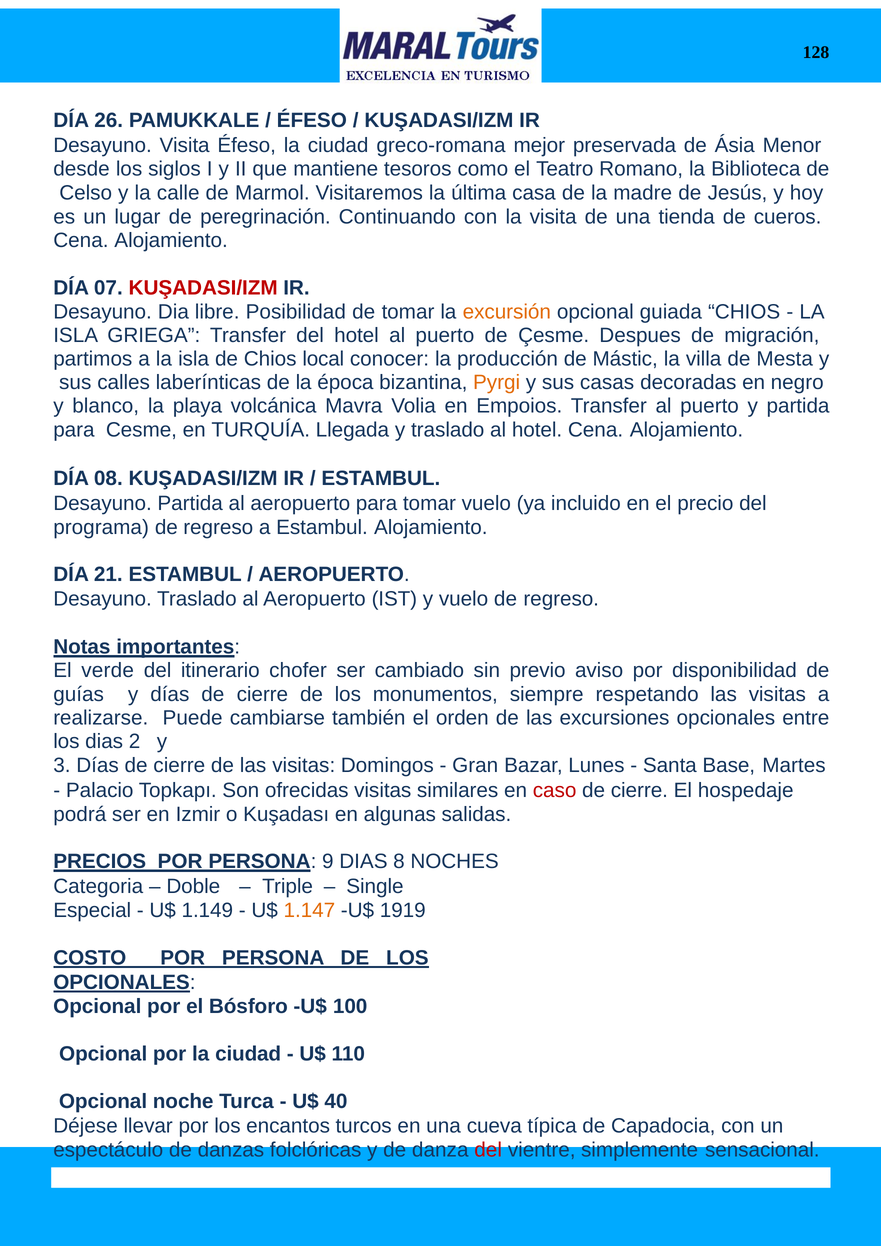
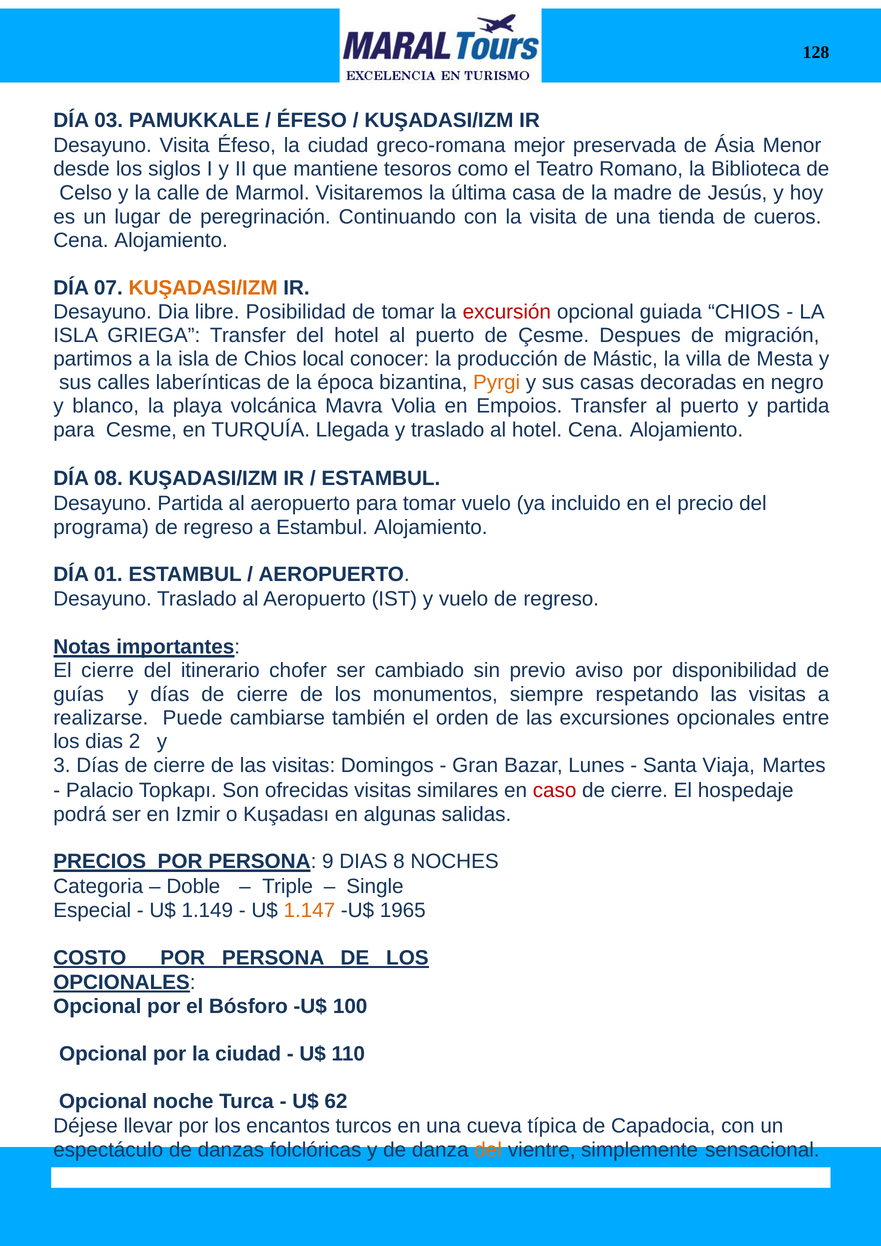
26: 26 -> 03 (109, 120)
KUŞADASI/IZM colour: red -> orange (203, 288)
excursión colour: orange -> red (507, 312)
21: 21 -> 01 (108, 575)
El verde: verde -> cierre (108, 671)
Base: Base -> Viaja (729, 766)
1919: 1919 -> 1965 (403, 911)
40: 40 -> 62 (336, 1102)
del colour: red -> orange (488, 1151)
